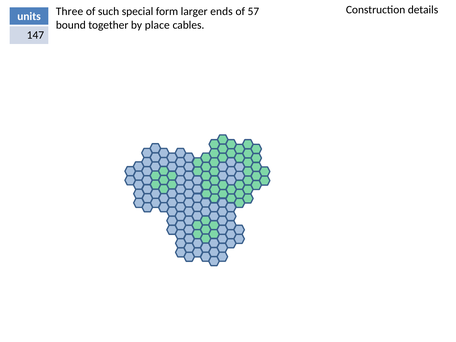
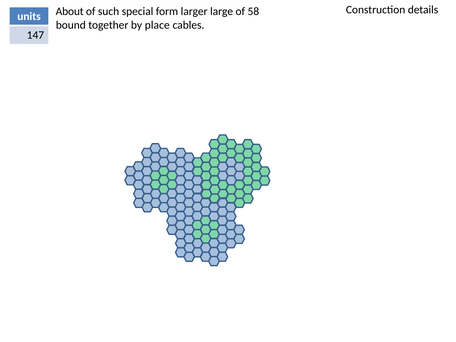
Three: Three -> About (70, 12)
ends: ends -> large (222, 12)
57: 57 -> 58 (253, 12)
